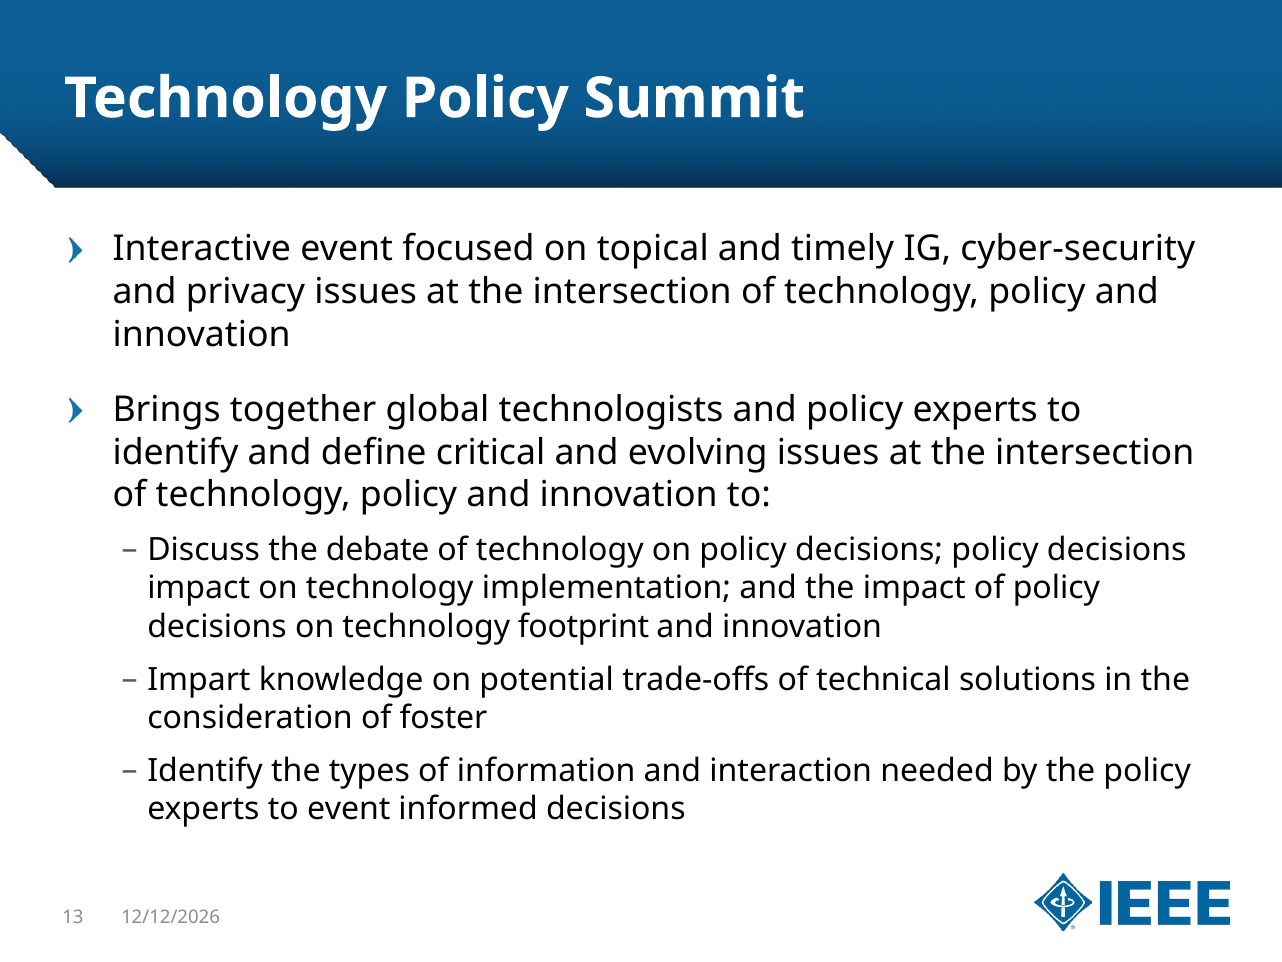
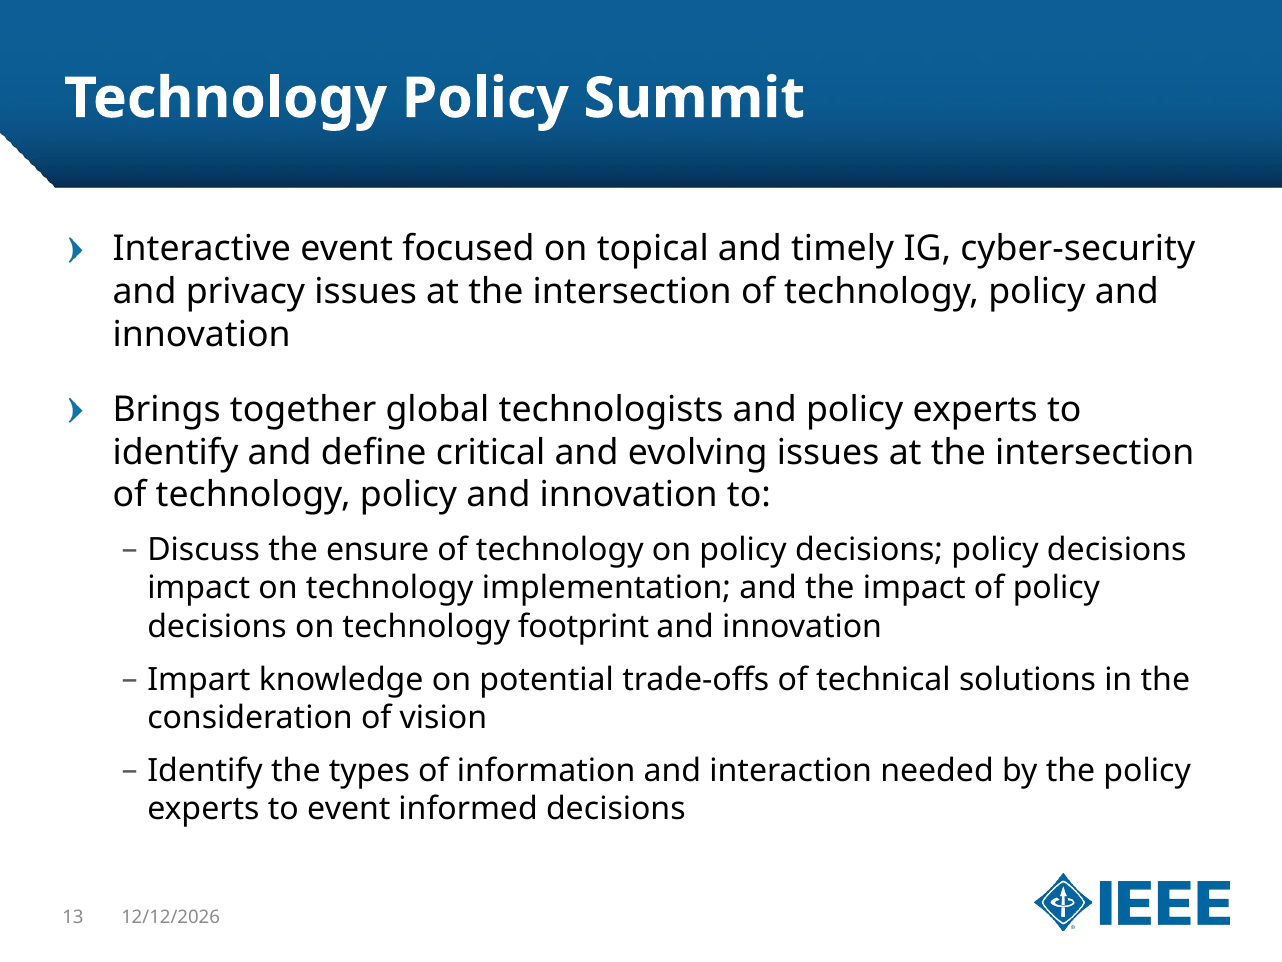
debate: debate -> ensure (378, 549)
foster: foster -> vision (443, 718)
